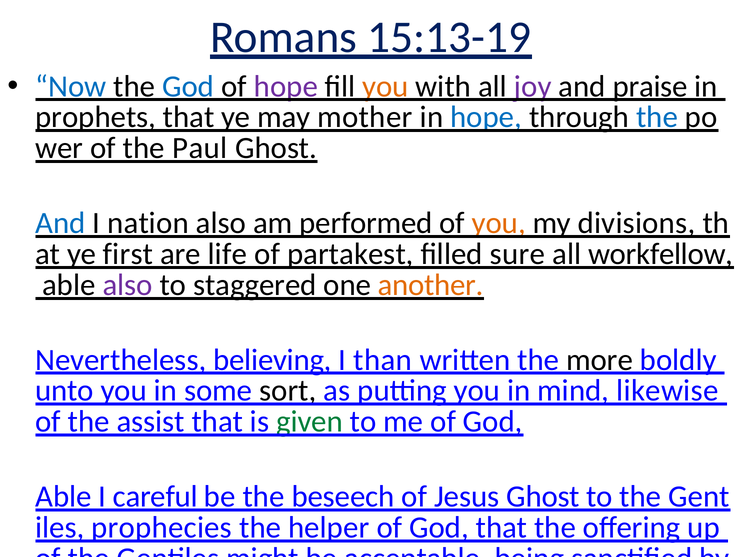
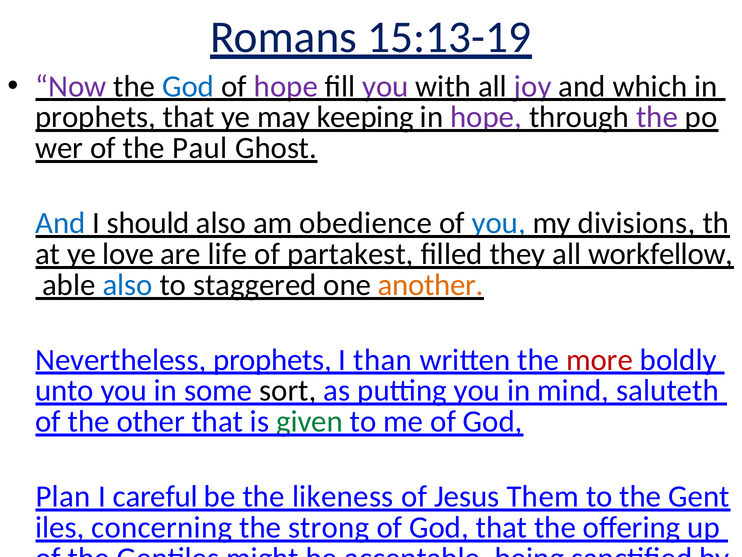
Now colour: blue -> purple (71, 86)
you colour: orange -> purple (386, 86)
and praise: praise -> which (650, 86)
mother: mother -> keeping (365, 117)
hope colour: blue -> purple (486, 117)
the colour: blue -> purple (657, 117)
nation: nation -> should (148, 223)
performed: performed -> obedience (366, 223)
you colour: orange -> blue (499, 223)
first: first -> love (128, 254)
sure: sure -> they (518, 254)
also colour: purple -> blue (128, 285)
Nevertheless believing: believing -> prophets (272, 360)
more colour: black -> red (600, 360)
likewise: likewise -> saluteth (668, 390)
assist: assist -> other (151, 421)
Able: Able -> Plan (63, 496)
beseech: beseech -> likeness (343, 496)
Jesus Ghost: Ghost -> Them (543, 496)
prophecies: prophecies -> concerning (162, 527)
helper: helper -> strong (329, 527)
